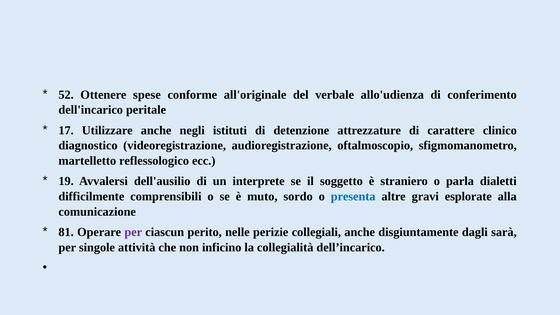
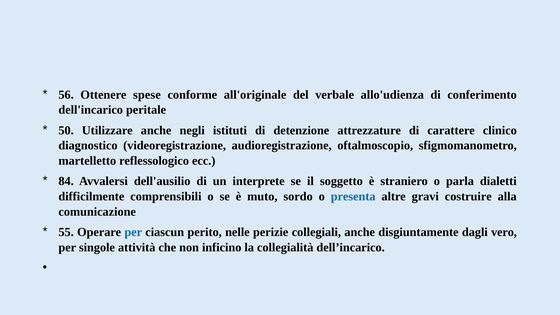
52: 52 -> 56 (66, 95)
17: 17 -> 50 (66, 130)
19: 19 -> 84 (66, 181)
esplorate: esplorate -> costruire (468, 196)
81: 81 -> 55 (66, 232)
per colour: purple -> blue (133, 232)
sarà: sarà -> vero (504, 232)
